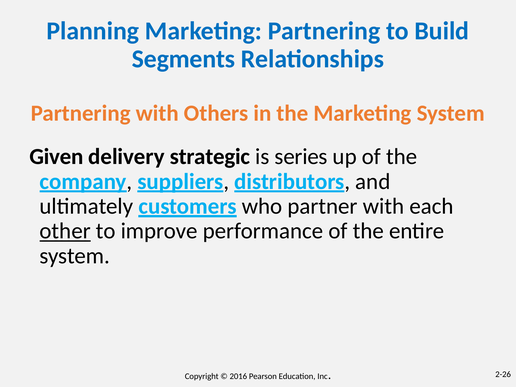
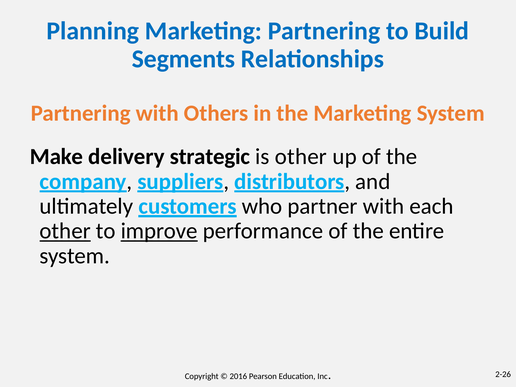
Given: Given -> Make (57, 157)
is series: series -> other (301, 157)
improve underline: none -> present (159, 231)
